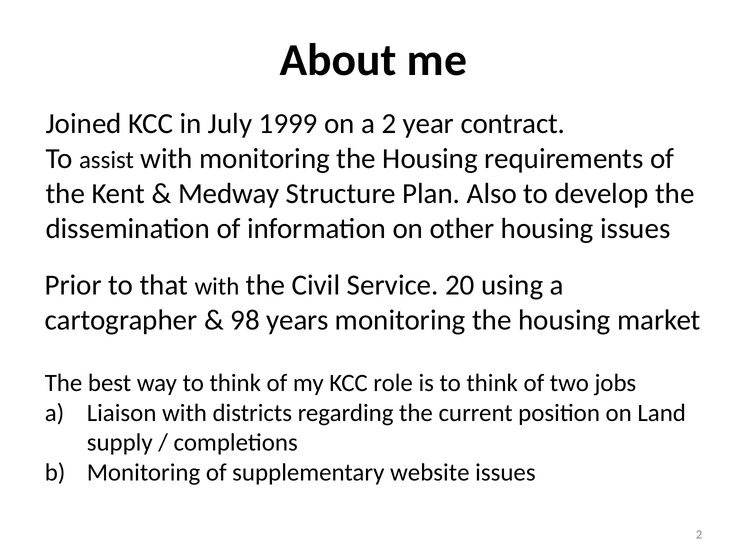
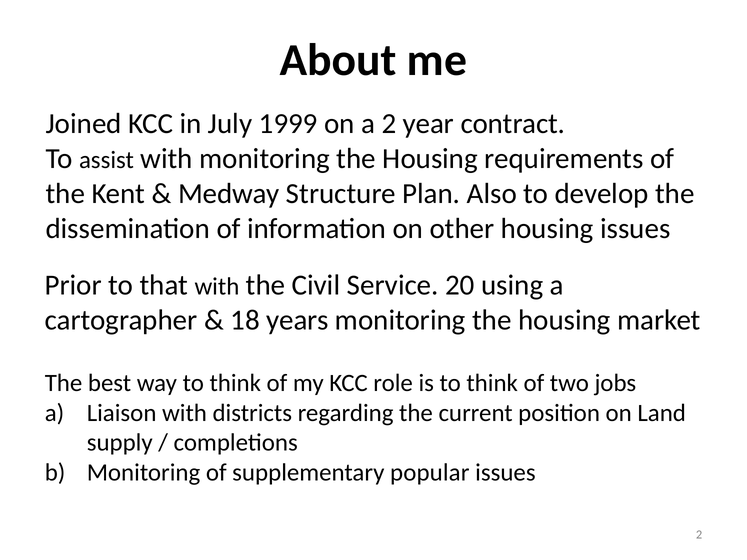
98: 98 -> 18 (245, 320)
website: website -> popular (430, 473)
